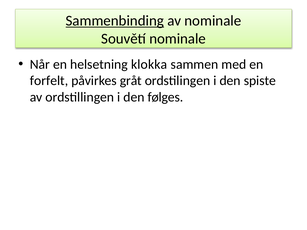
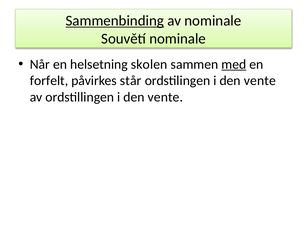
klokka: klokka -> skolen (149, 64)
med underline: none -> present (234, 64)
gråt: gråt -> står (131, 81)
ordstilingen i den spiste: spiste -> vente (260, 81)
ordstillingen i den følges: følges -> vente (165, 97)
